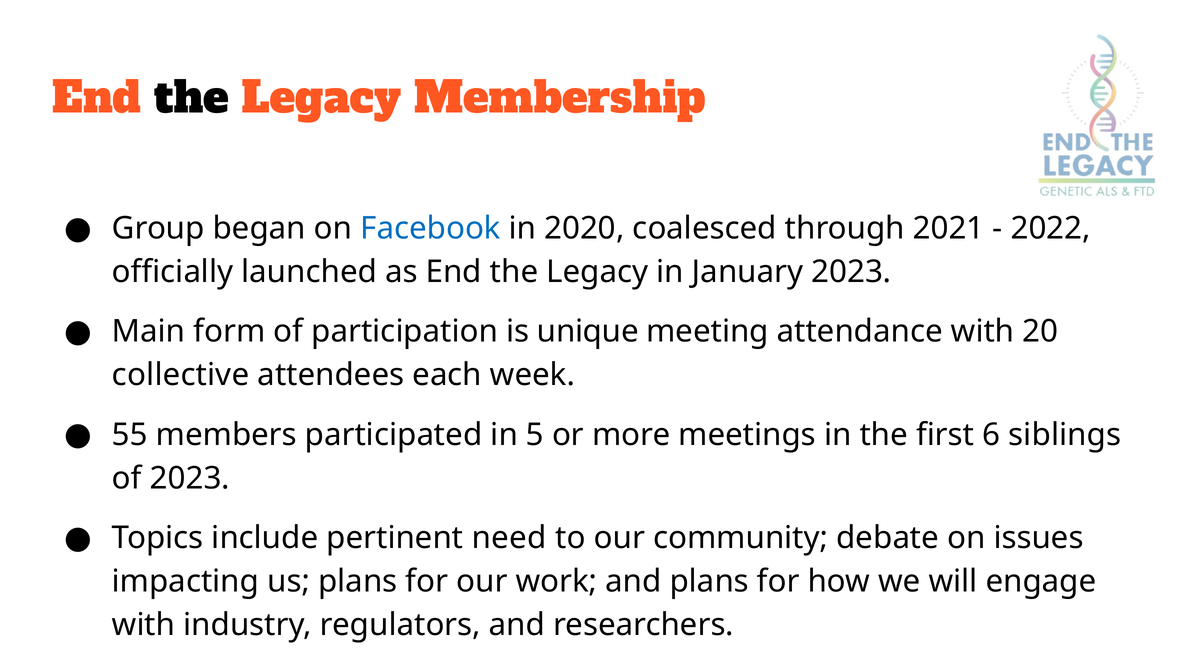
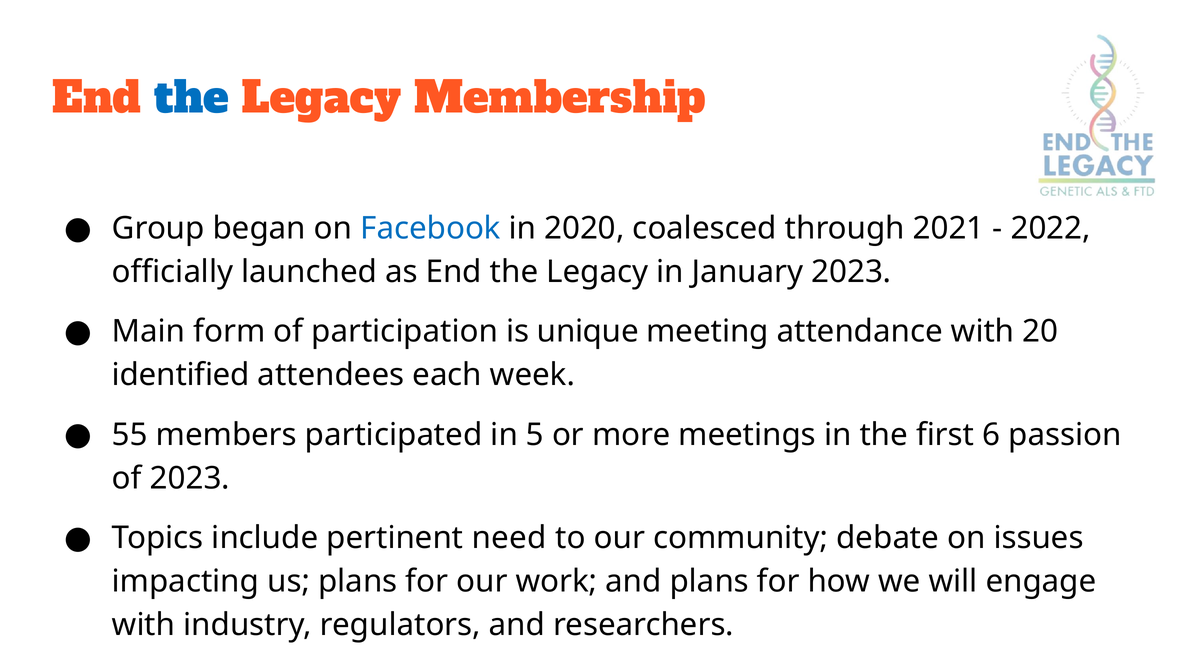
the colour: black -> blue (192, 99)
collective: collective -> identified (181, 375)
siblings: siblings -> passion (1065, 434)
